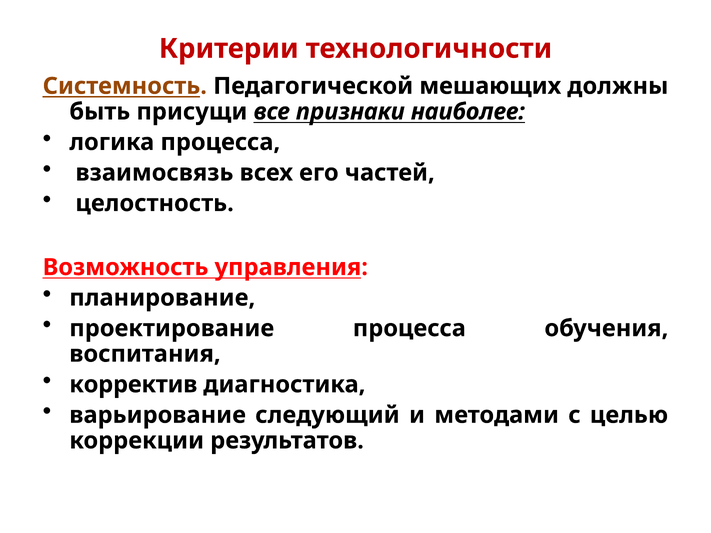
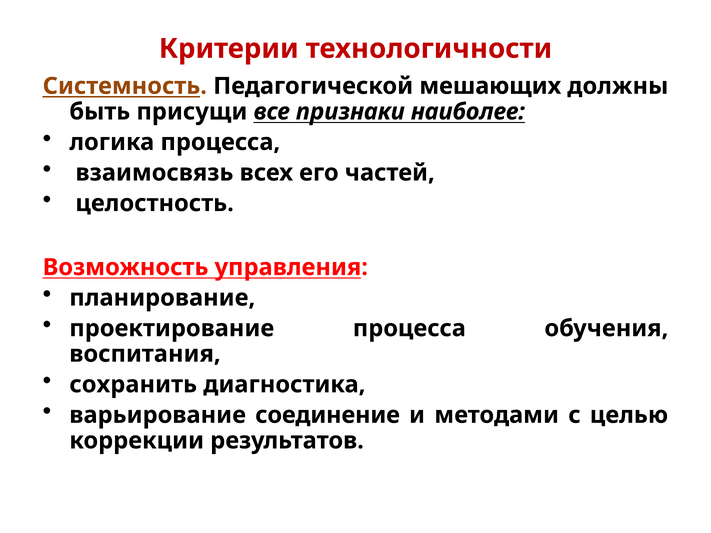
корректив: корректив -> сохранить (133, 385)
следующий: следующий -> соединение (328, 415)
